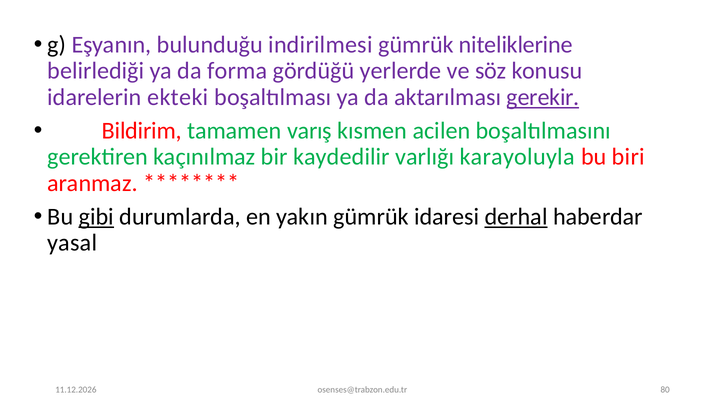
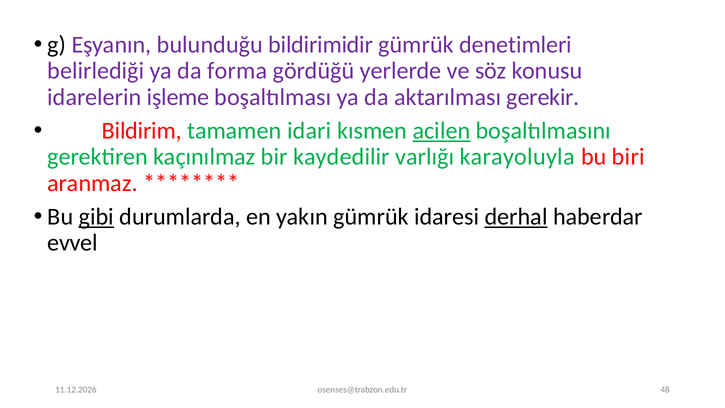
indirilmesi: indirilmesi -> bildirimidir (321, 45)
niteliklerine: niteliklerine -> denetimleri (516, 45)
ekteki: ekteki -> işleme (178, 97)
gerekir underline: present -> none (543, 97)
varış: varış -> idari (309, 131)
acilen underline: none -> present (441, 131)
yasal: yasal -> evvel (72, 243)
80: 80 -> 48 (665, 389)
